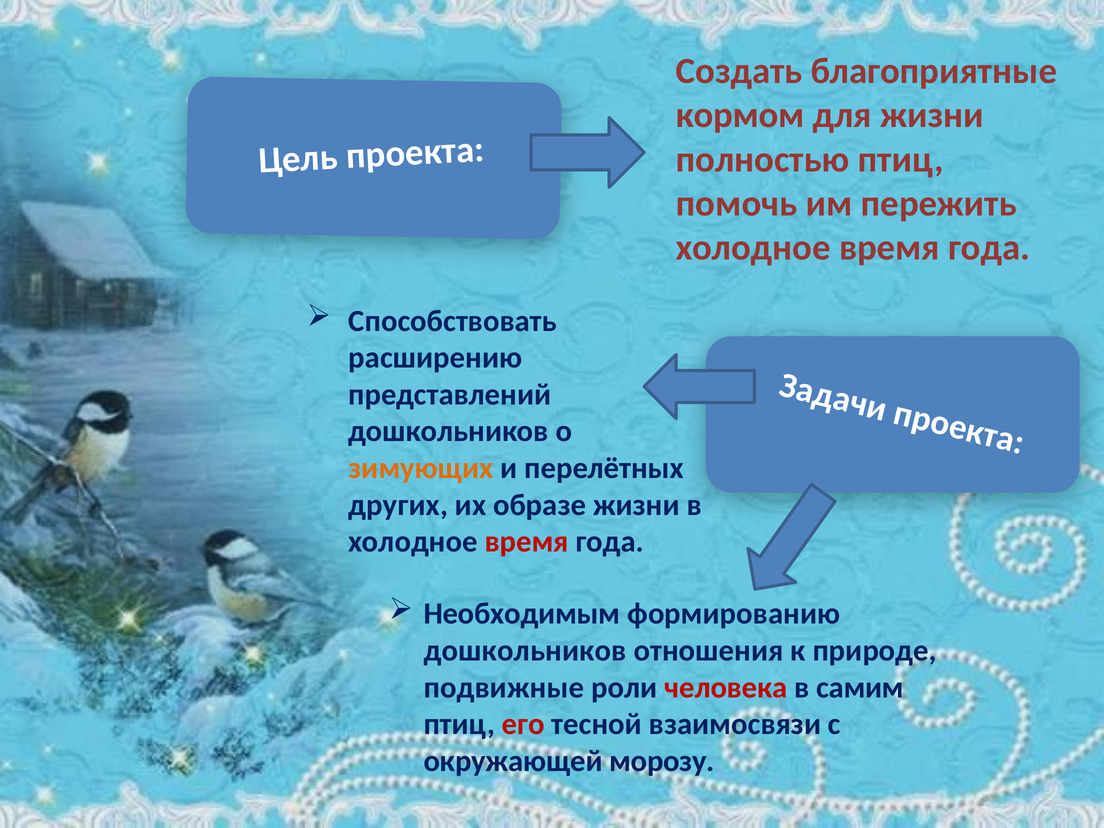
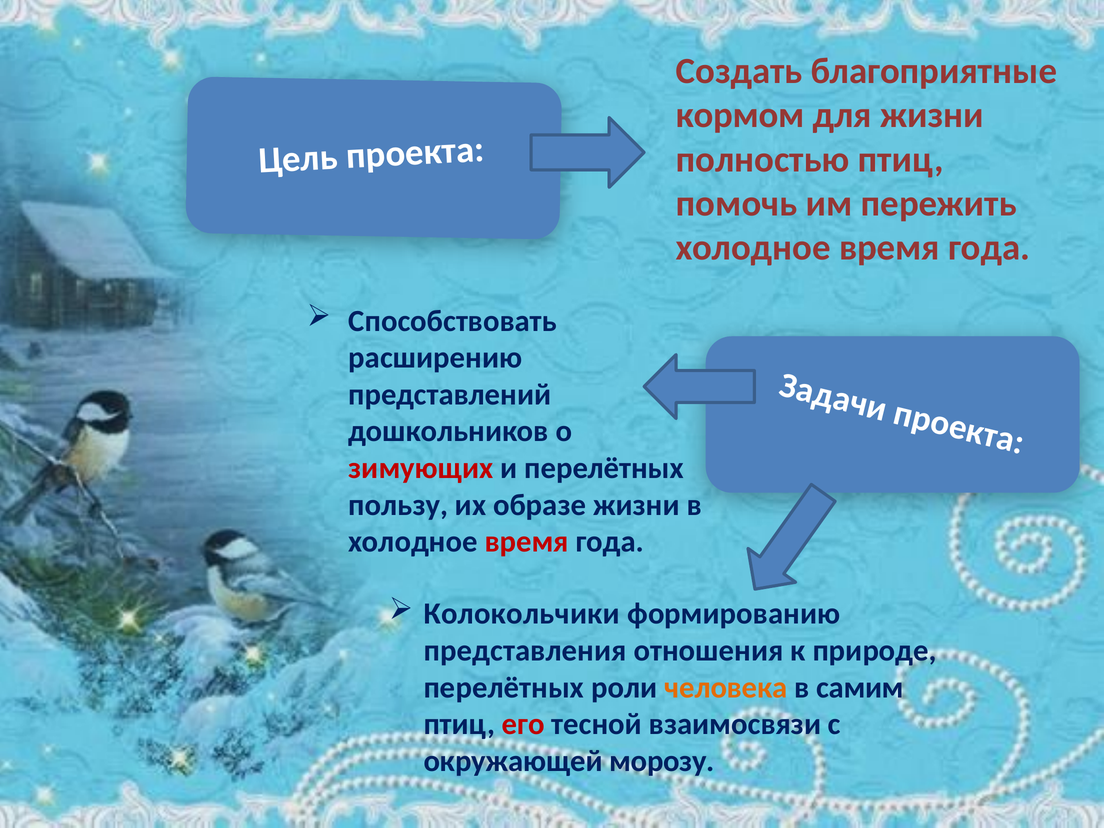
зимующих colour: orange -> red (421, 468)
других: других -> пользу (398, 505)
Необходимым: Необходимым -> Колокольчики (522, 614)
дошкольников: дошкольников -> представления (525, 651)
подвижные: подвижные -> перелётных (504, 687)
человека colour: red -> orange (726, 687)
